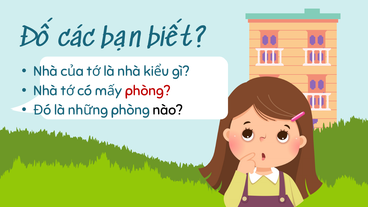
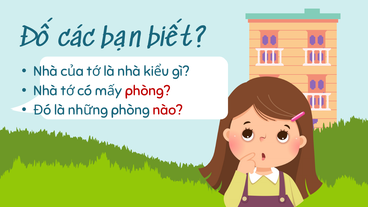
nào colour: black -> red (168, 110)
